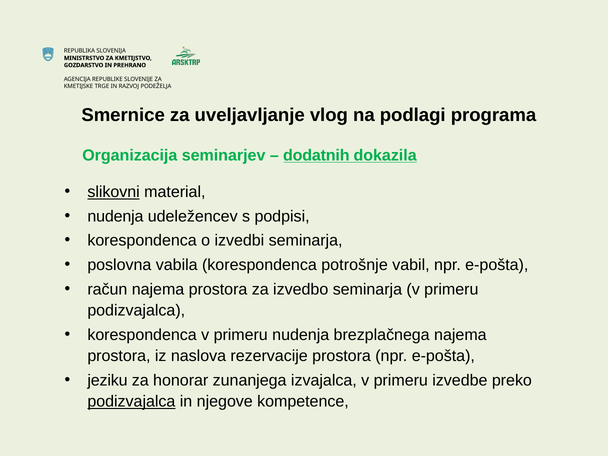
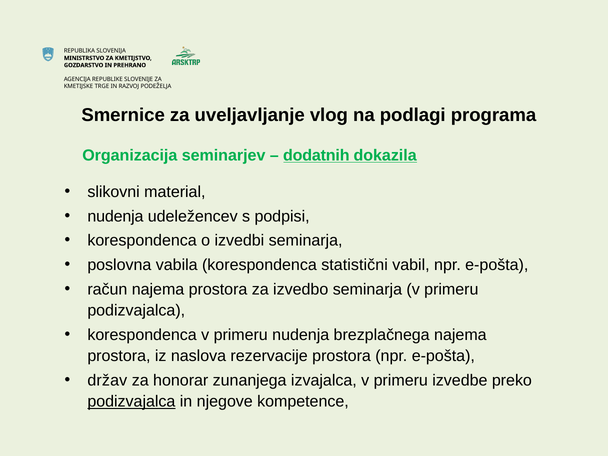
slikovni underline: present -> none (114, 192)
potrošnje: potrošnje -> statistični (355, 265)
jeziku: jeziku -> držav (107, 380)
